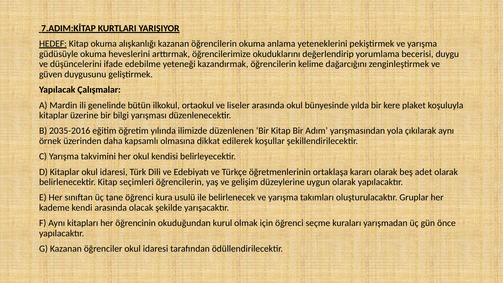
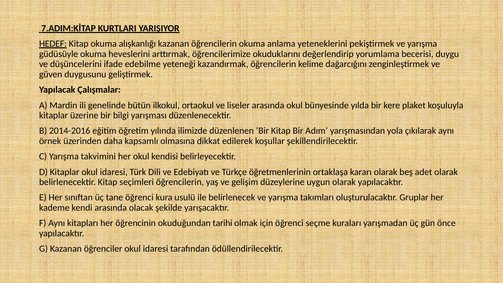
2035-2016: 2035-2016 -> 2014-2016 (70, 131)
kurul: kurul -> tarihi (222, 223)
